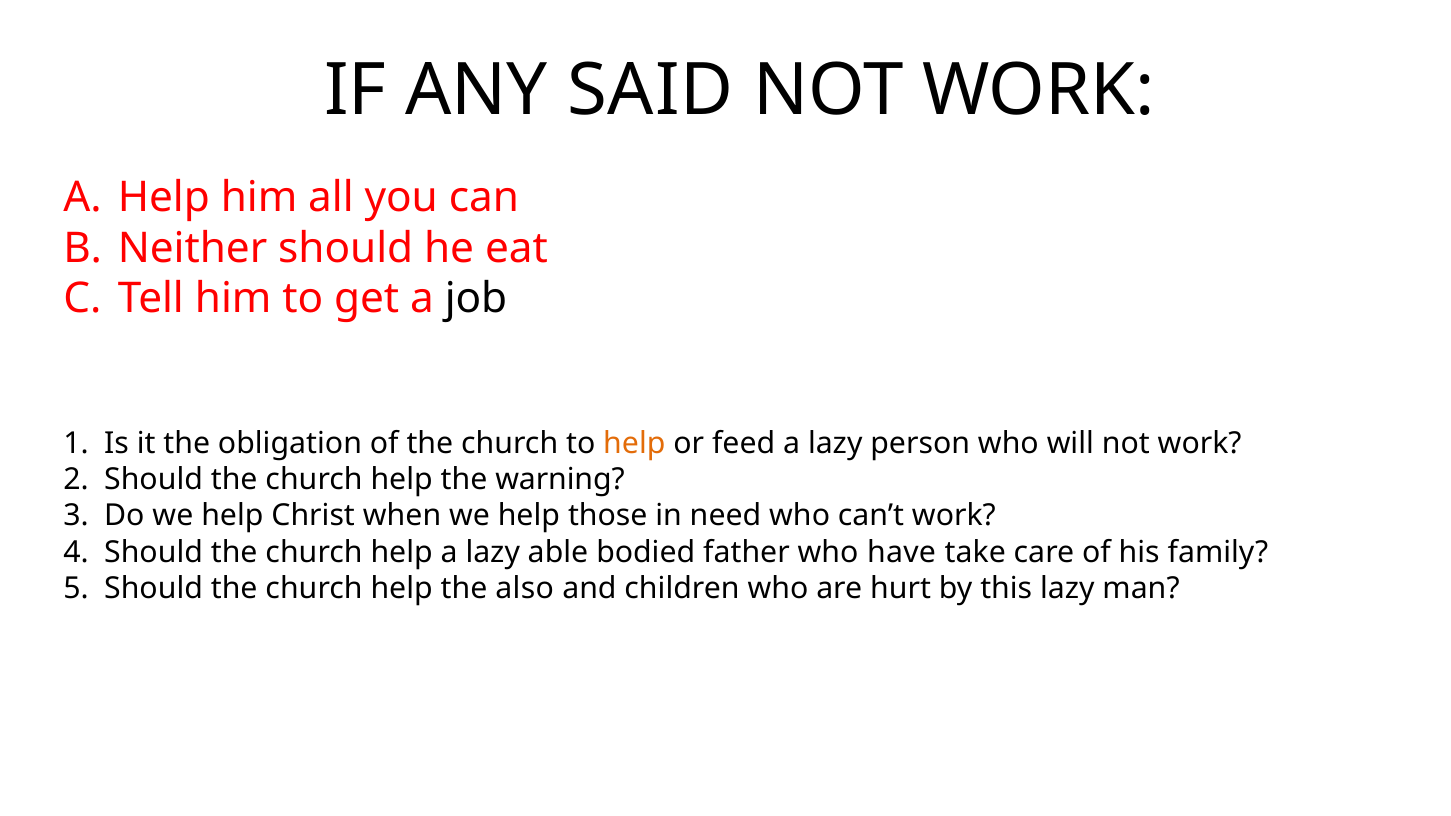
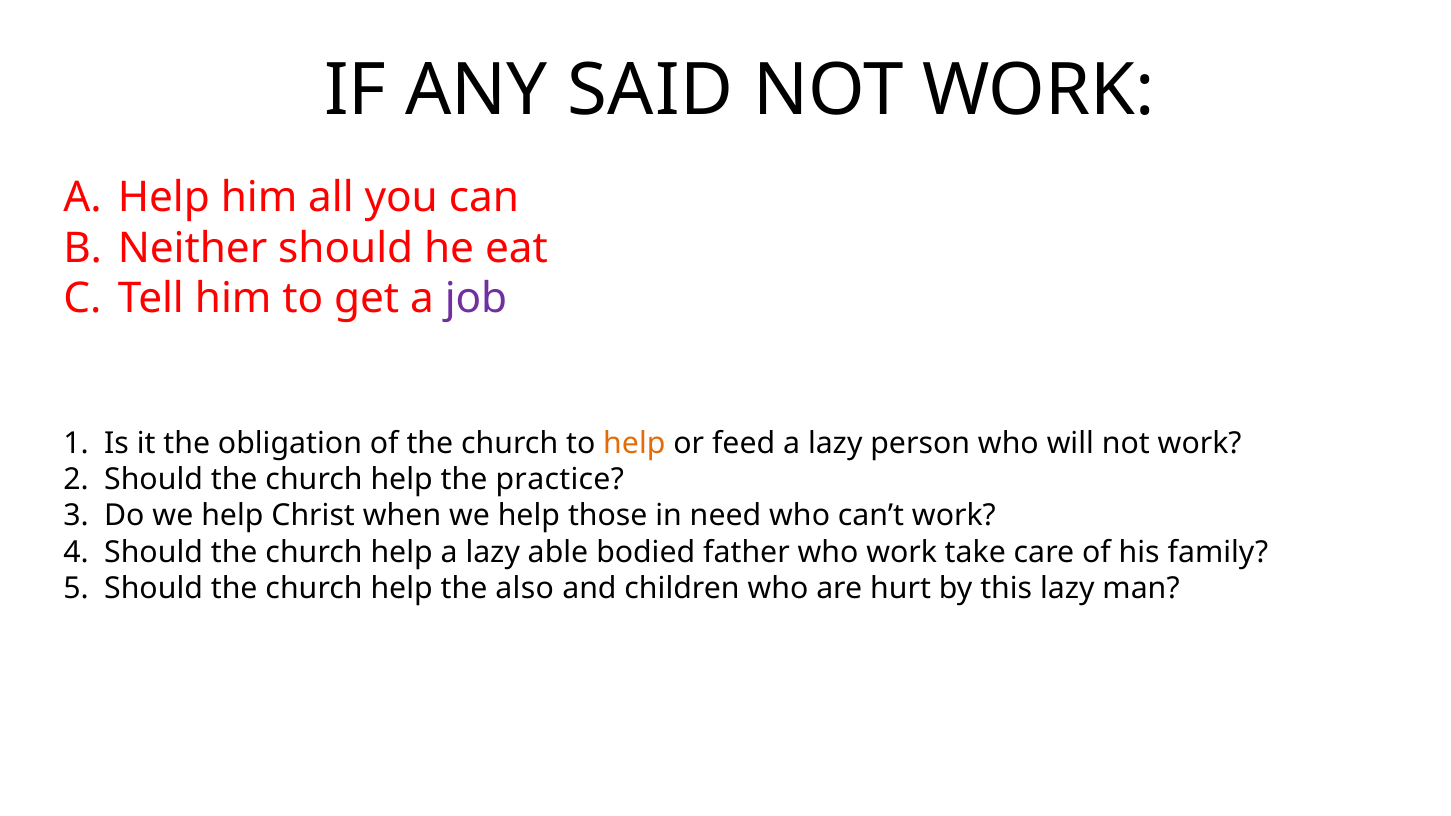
job colour: black -> purple (476, 299)
warning: warning -> practice (560, 480)
who have: have -> work (902, 552)
